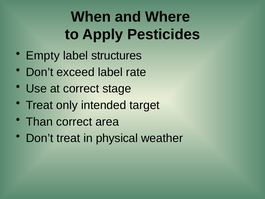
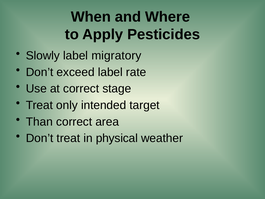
Empty: Empty -> Slowly (43, 56)
structures: structures -> migratory (116, 56)
